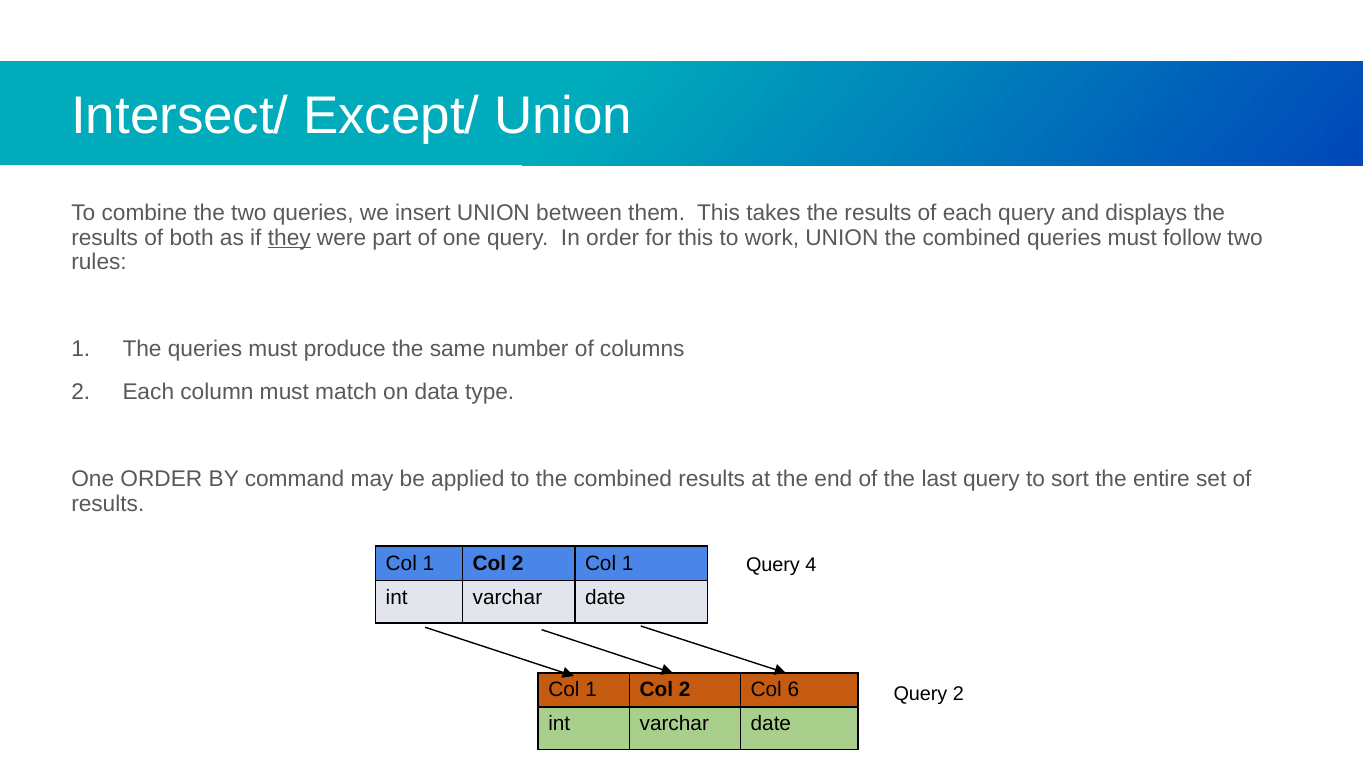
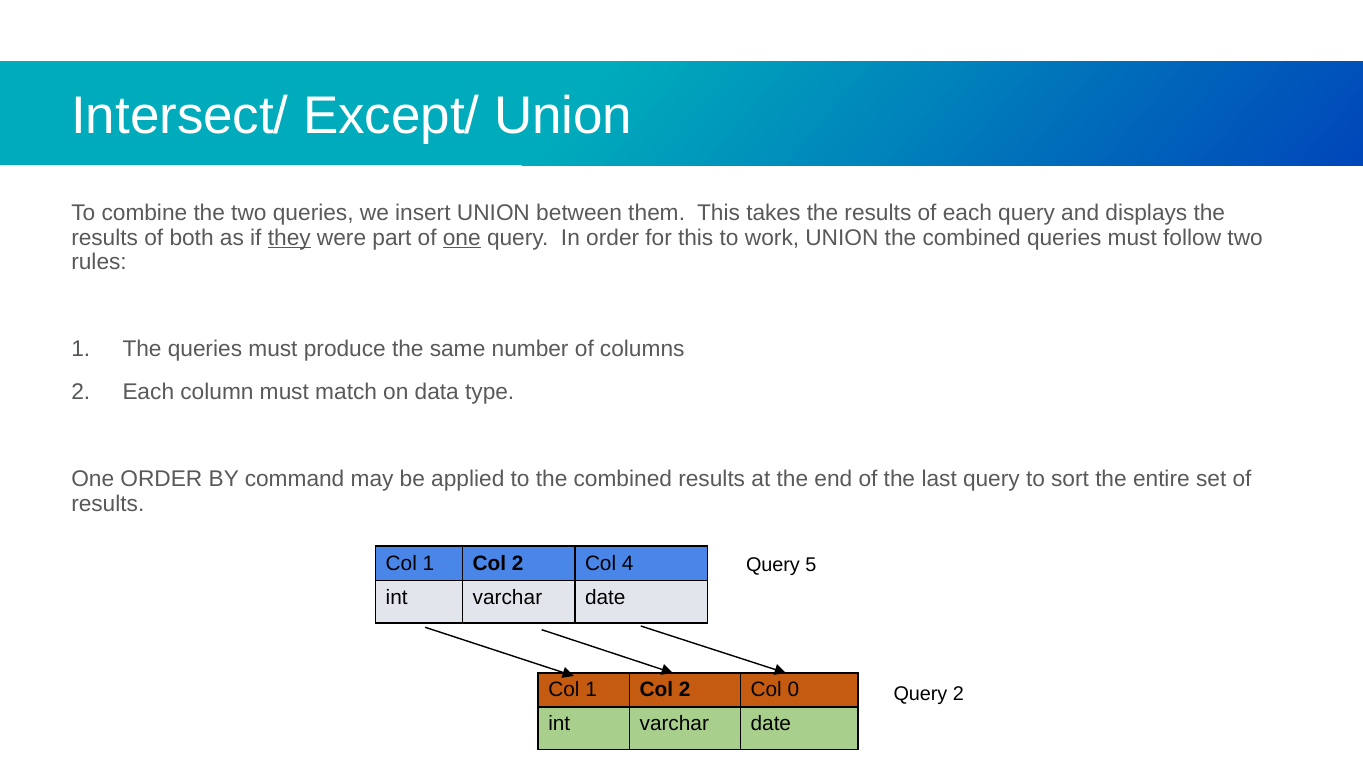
one underline: none -> present (462, 238)
2 Col 1: 1 -> 4 (628, 564)
4: 4 -> 5 (811, 566)
6: 6 -> 0 (793, 691)
